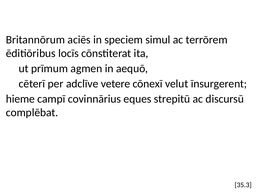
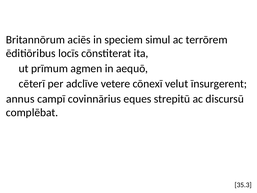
hieme: hieme -> annus (20, 99)
